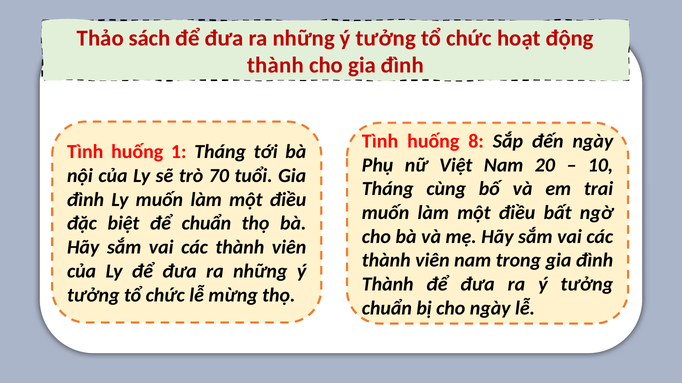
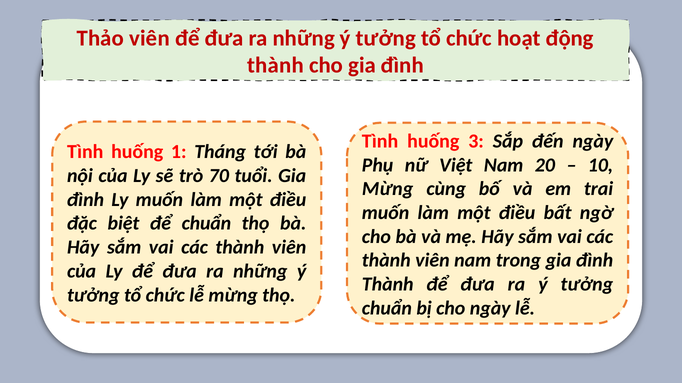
Thảo sách: sách -> viên (149, 38)
8: 8 -> 3 (476, 141)
Tháng: Tháng -> Mừng (388, 189)
